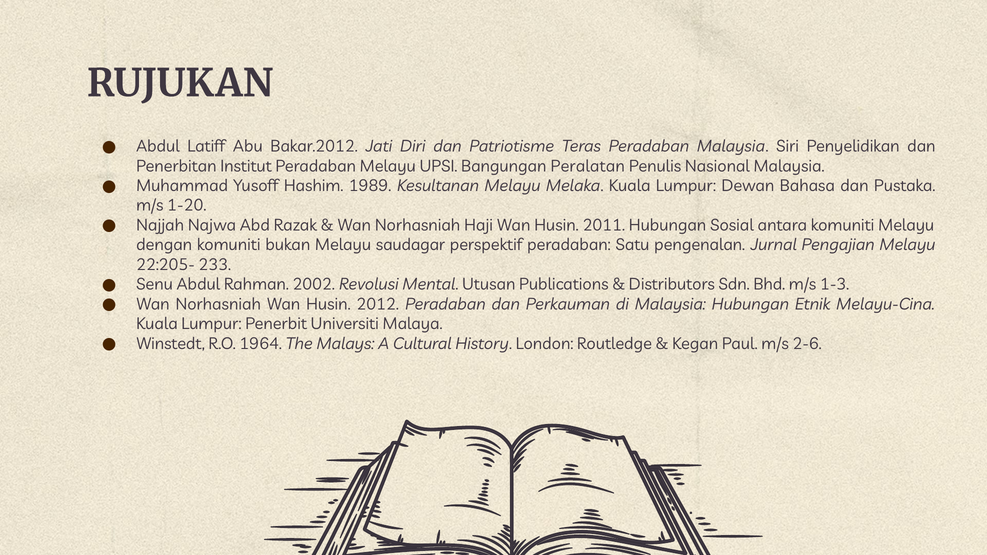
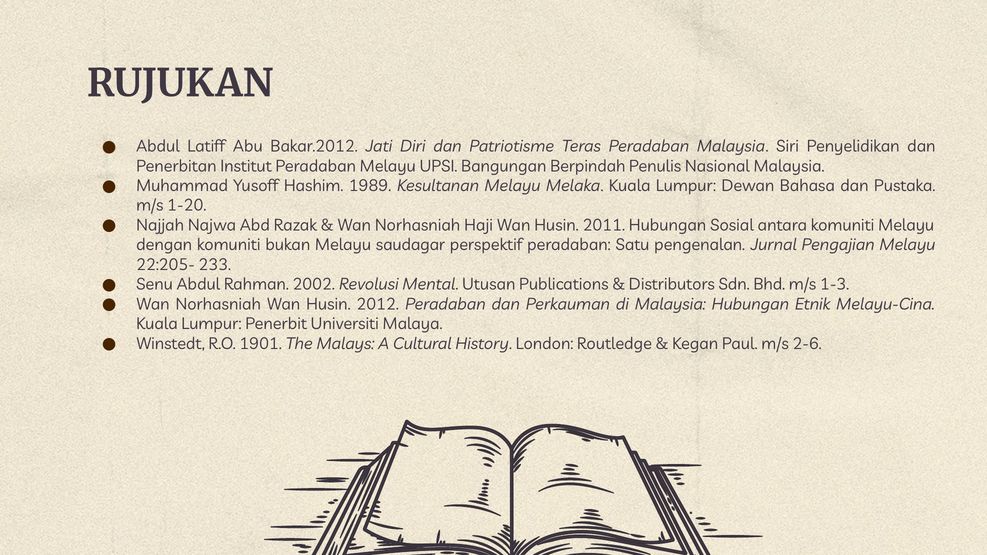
Peralatan: Peralatan -> Berpindah (588, 166)
1964: 1964 -> 1901 (261, 344)
